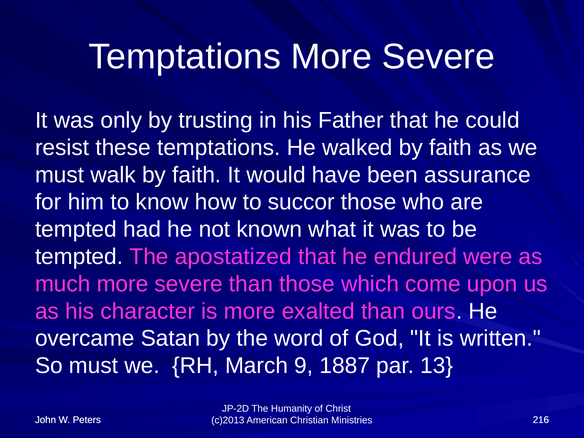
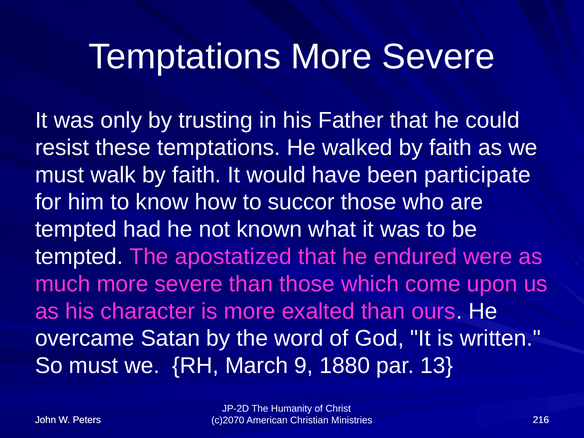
assurance: assurance -> participate (477, 175)
1887: 1887 -> 1880 (345, 366)
c)2013: c)2013 -> c)2070 (228, 420)
